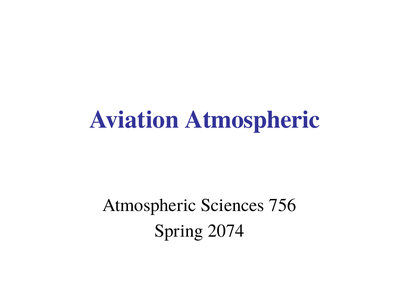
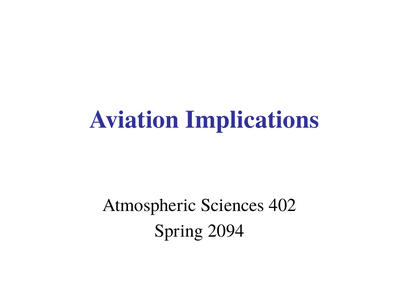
Aviation Atmospheric: Atmospheric -> Implications (252, 119)
756: 756 -> 402 (283, 205)
2074: 2074 -> 2094 (226, 231)
